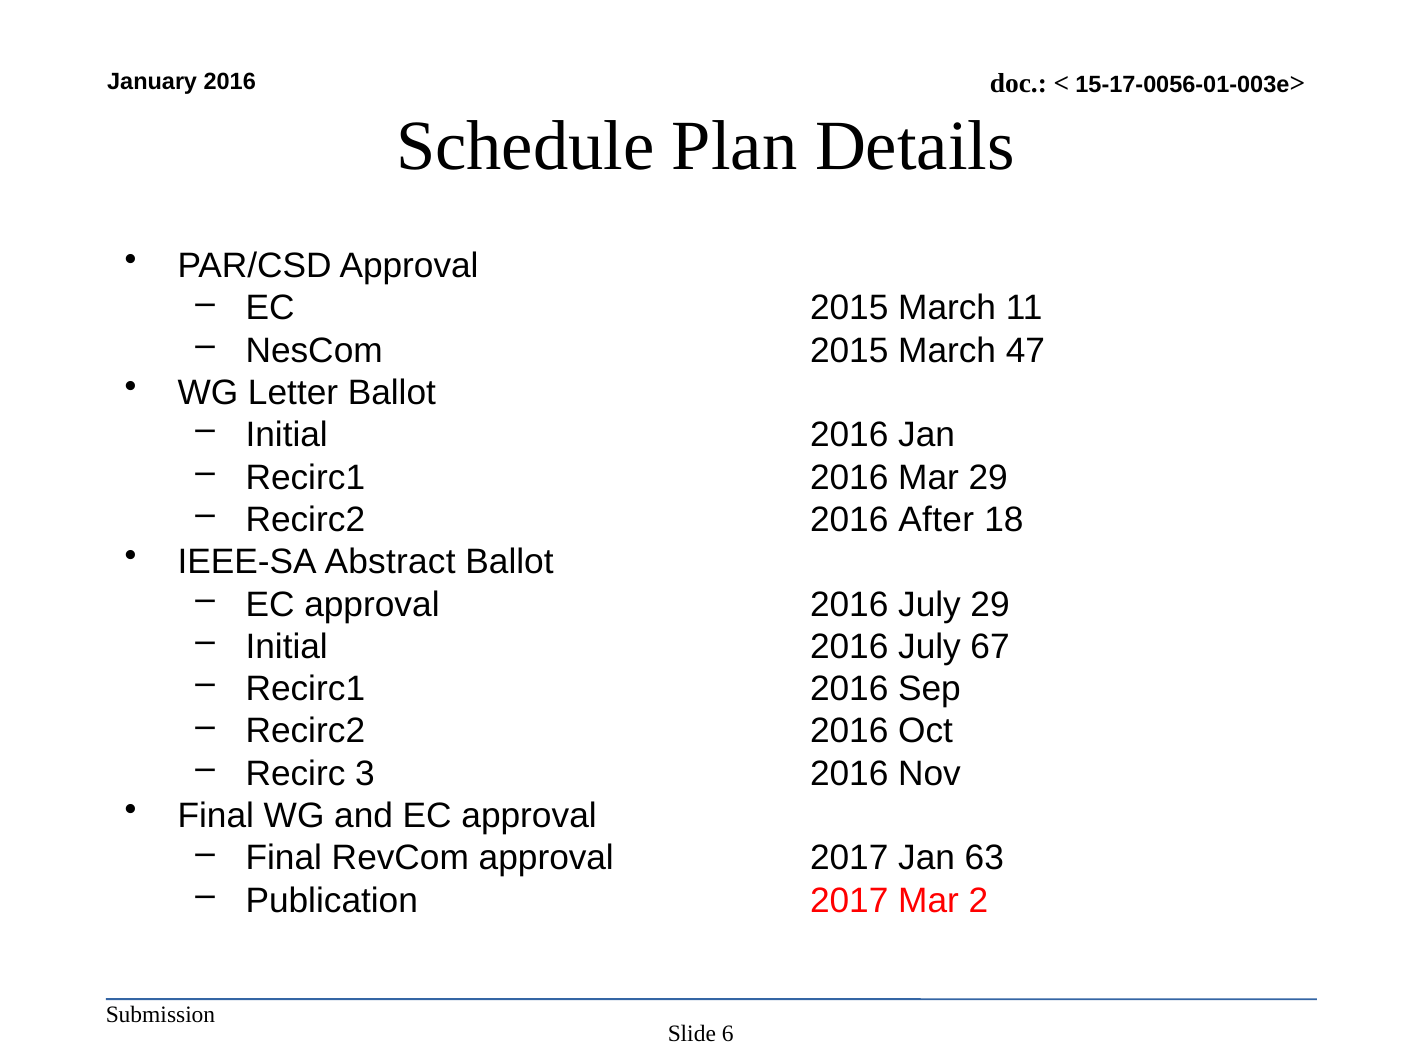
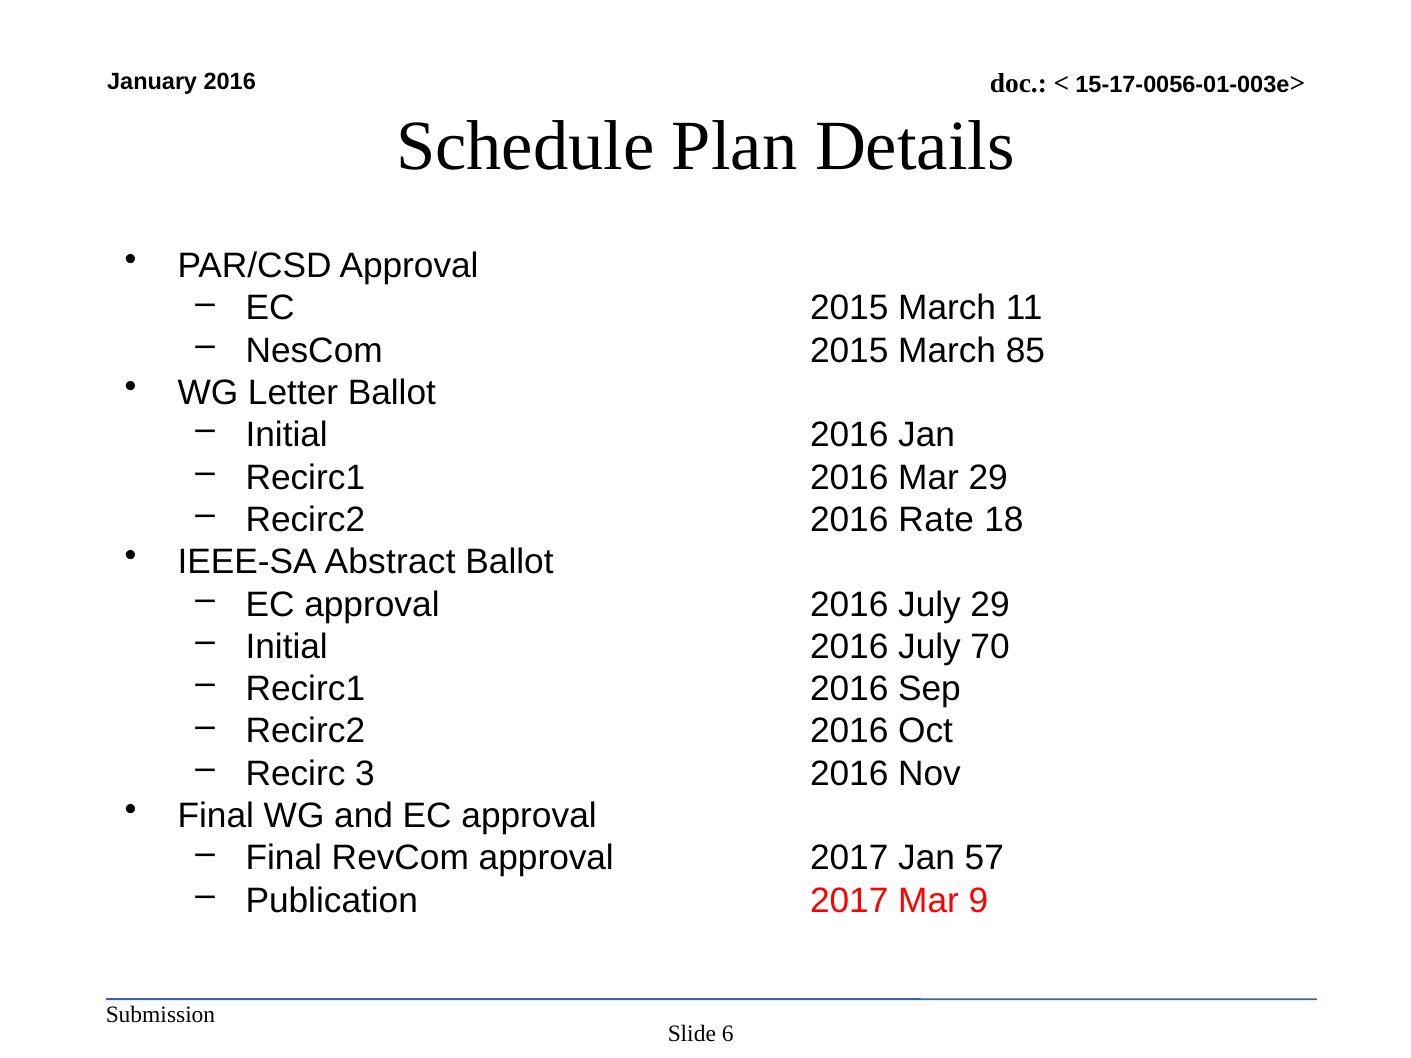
47: 47 -> 85 (1025, 351)
After: After -> Rate (936, 520)
67: 67 -> 70 (990, 647)
63: 63 -> 57 (984, 859)
2: 2 -> 9 (978, 901)
